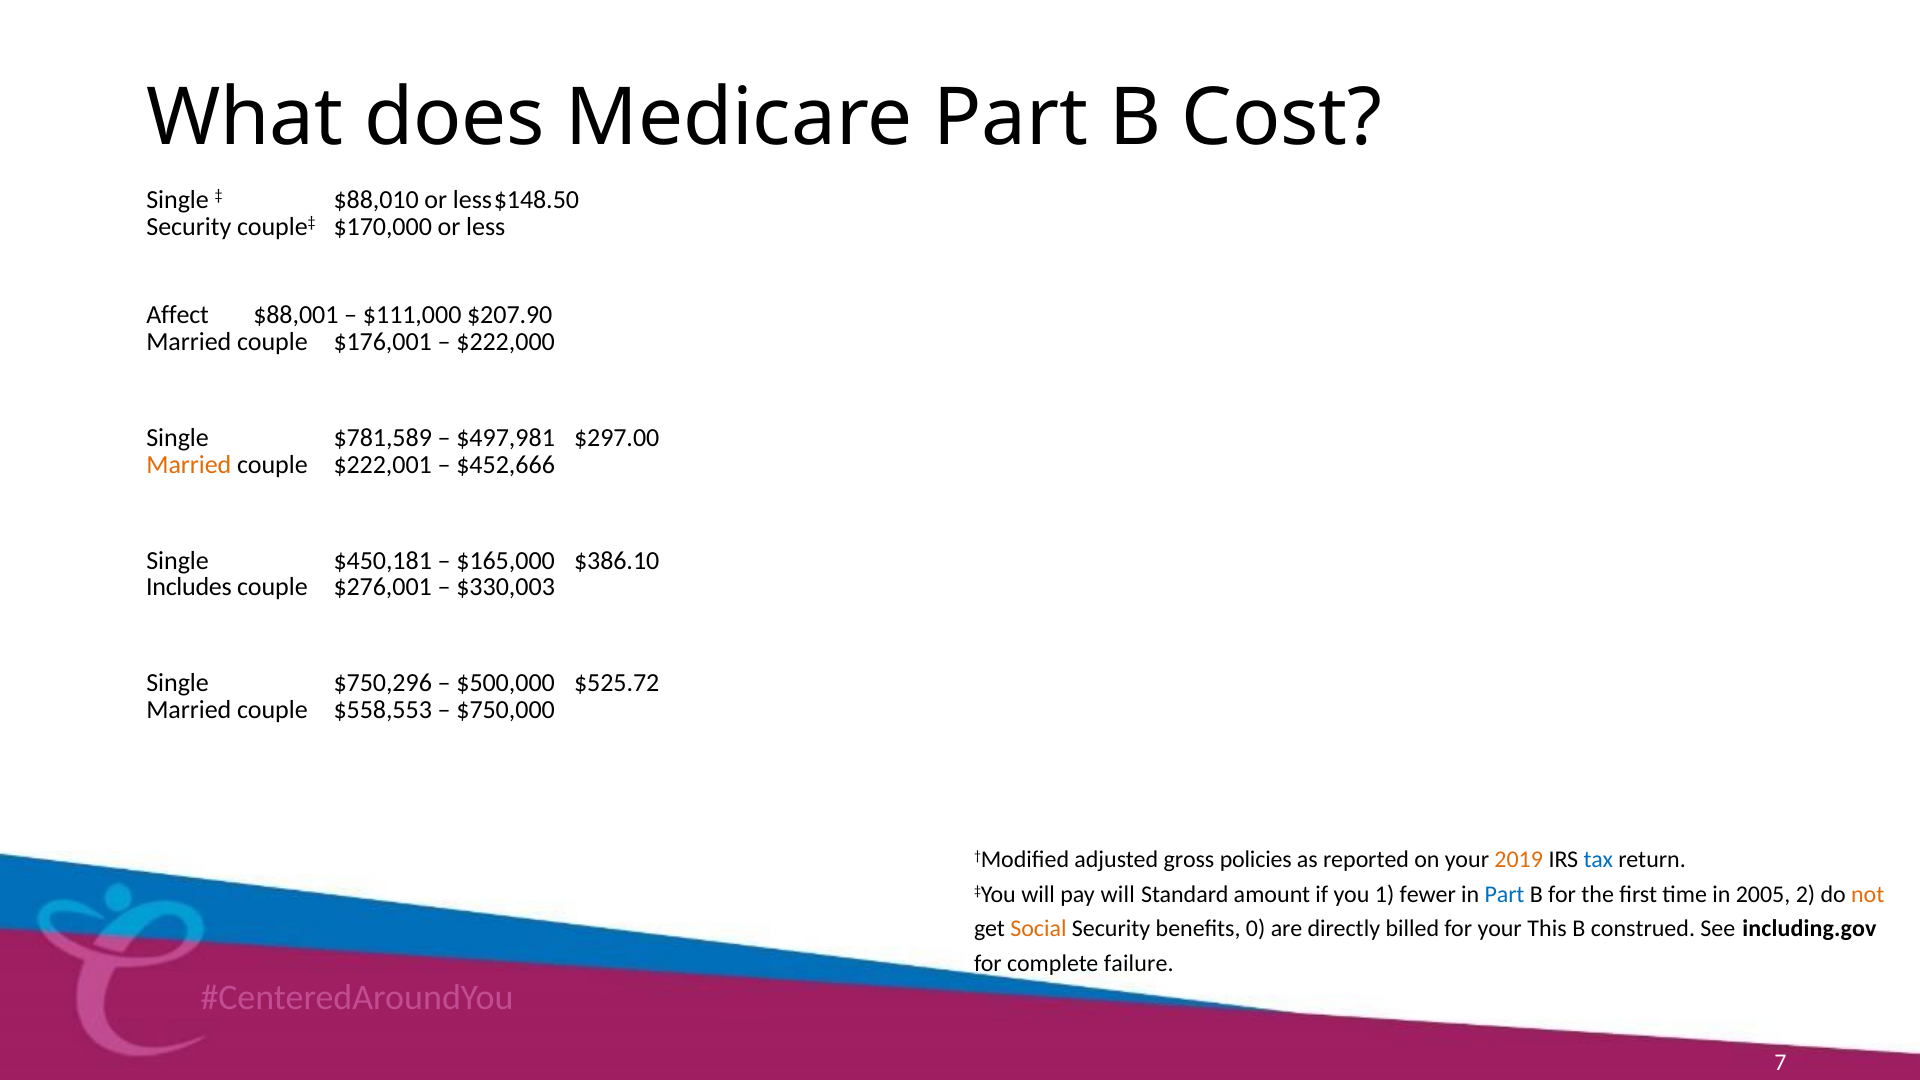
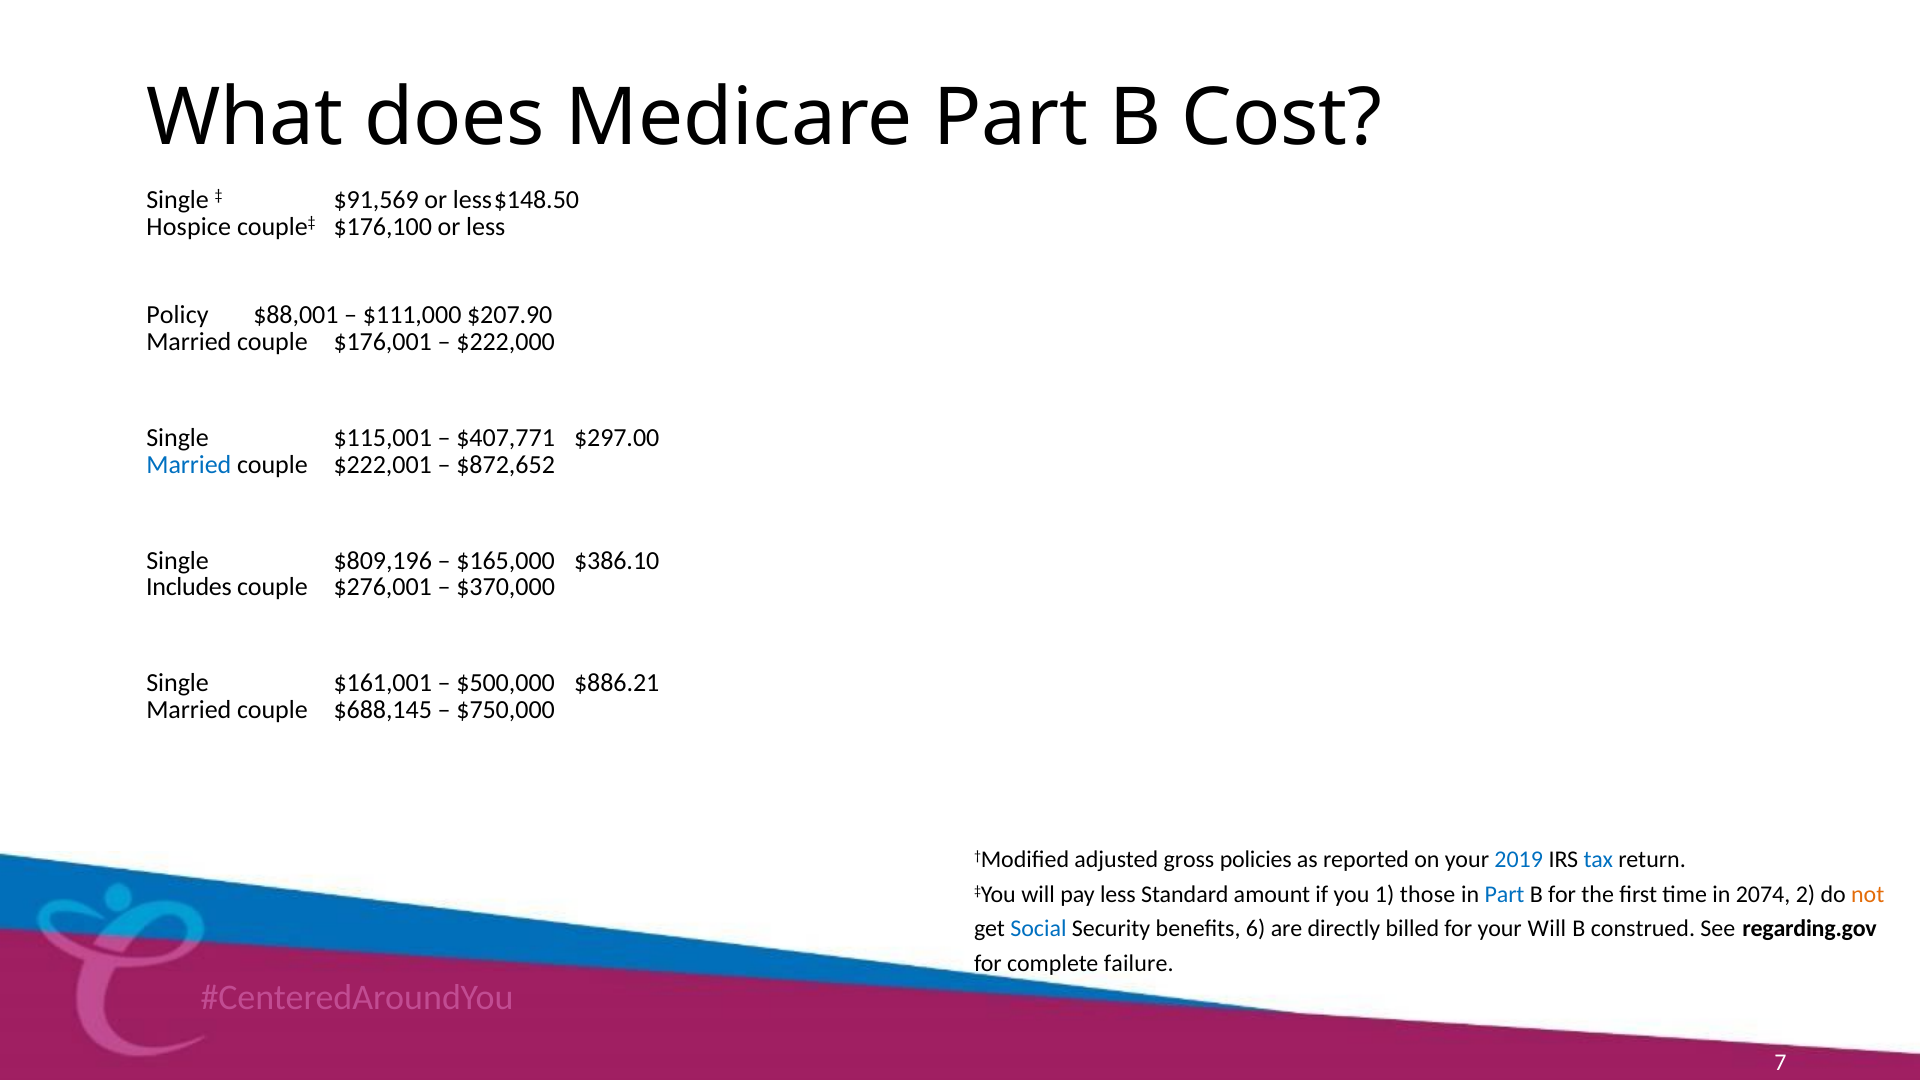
$88,010: $88,010 -> $91,569 (376, 200)
Security: Security -> Hospice (189, 227)
$170,000: $170,000 -> $176,100 (383, 227)
Affect: Affect -> Policy (177, 315)
$781,589: $781,589 -> $115,001 (383, 438)
$497,981: $497,981 -> $407,771 (506, 438)
Married colour: orange -> blue (189, 465)
$452,666: $452,666 -> $872,652 (506, 465)
$450,181: $450,181 -> $809,196 (383, 561)
$330,003: $330,003 -> $370,000 (506, 587)
$750,296: $750,296 -> $161,001 (383, 683)
$525.72: $525.72 -> $886.21 (617, 683)
$558,553: $558,553 -> $688,145 (383, 710)
2019 colour: orange -> blue (1519, 860)
pay will: will -> less (1118, 894)
fewer: fewer -> those (1428, 894)
2005: 2005 -> 2074 (1763, 894)
Social colour: orange -> blue (1038, 929)
0: 0 -> 6 (1256, 929)
your This: This -> Will (1547, 929)
including.gov: including.gov -> regarding.gov (1810, 929)
